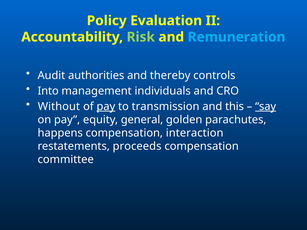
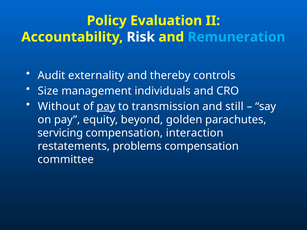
Risk colour: light green -> white (141, 37)
authorities: authorities -> externality (96, 75)
Into: Into -> Size (48, 91)
this: this -> still (234, 106)
say underline: present -> none (266, 106)
general: general -> beyond (142, 120)
happens: happens -> servicing (60, 133)
proceeds: proceeds -> problems (137, 146)
